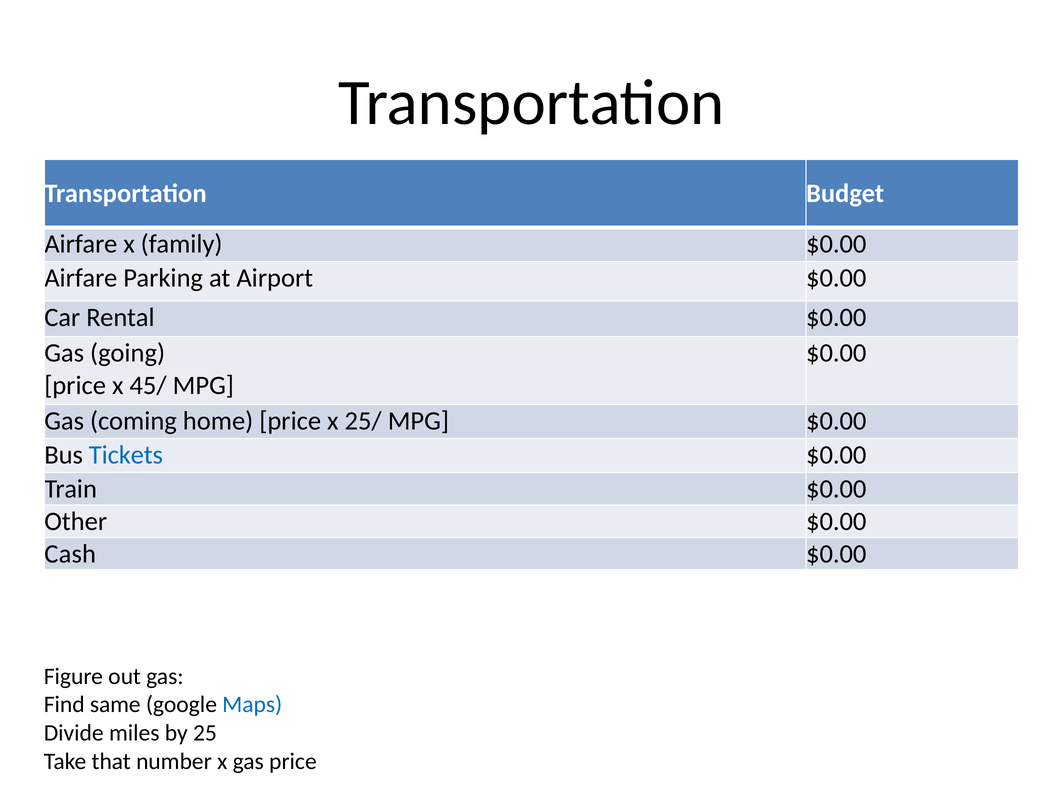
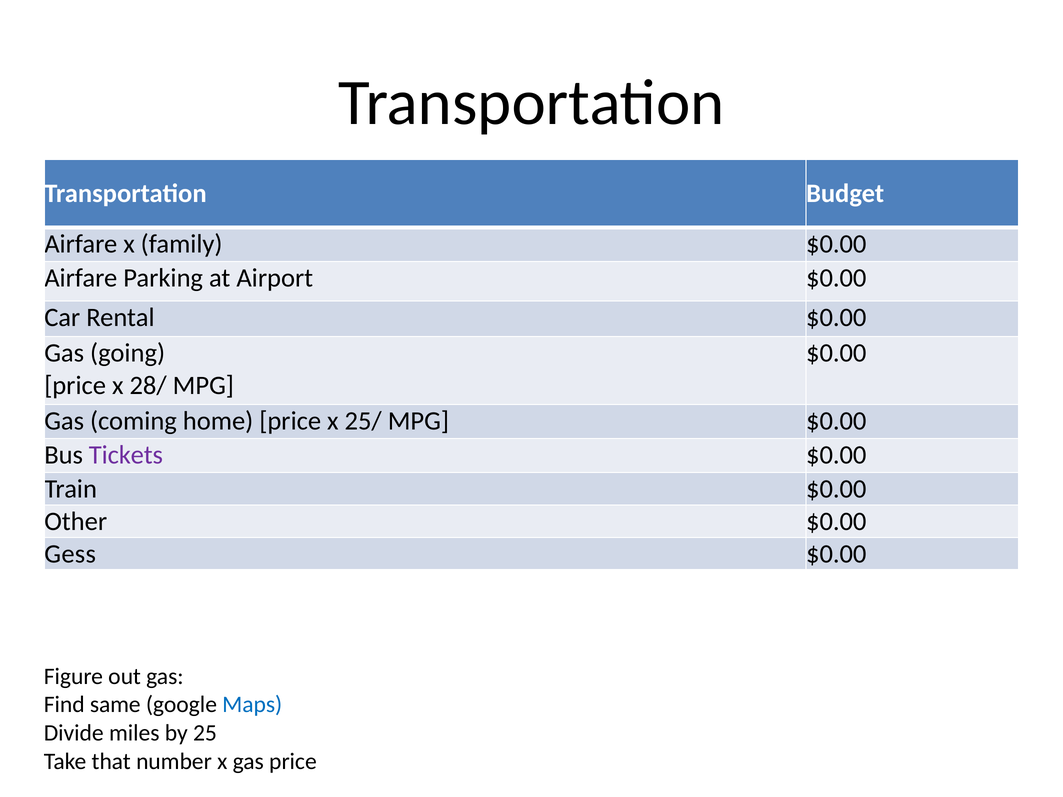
45/: 45/ -> 28/ (148, 386)
Tickets colour: blue -> purple (126, 455)
Cash: Cash -> Gess (70, 554)
